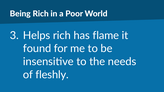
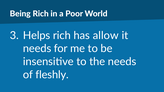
flame: flame -> allow (106, 36)
found: found -> needs (37, 49)
